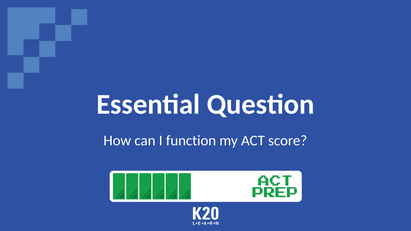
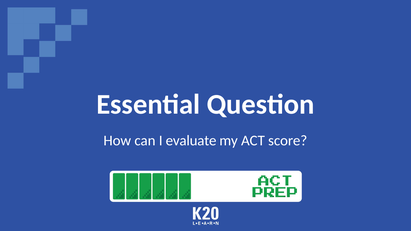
function: function -> evaluate (191, 141)
